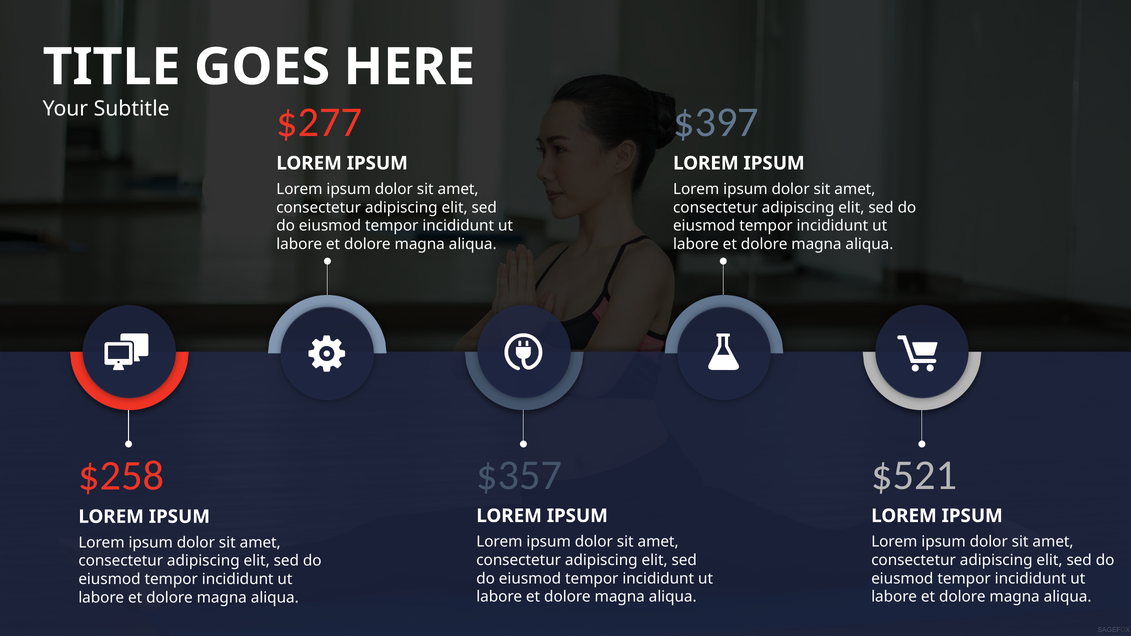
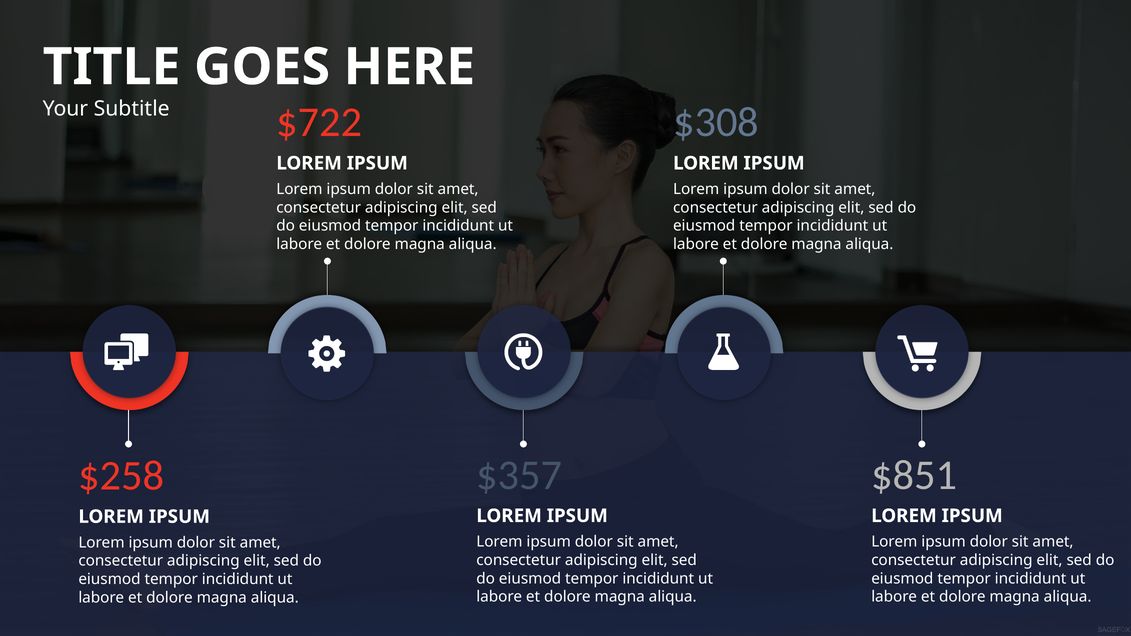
$277: $277 -> $722 (319, 123)
$397: $397 -> $308 (716, 123)
$521: $521 -> $851 (914, 475)
